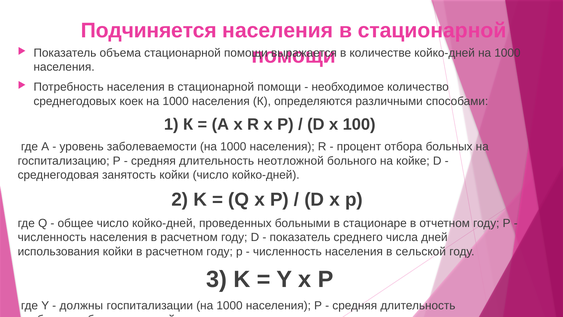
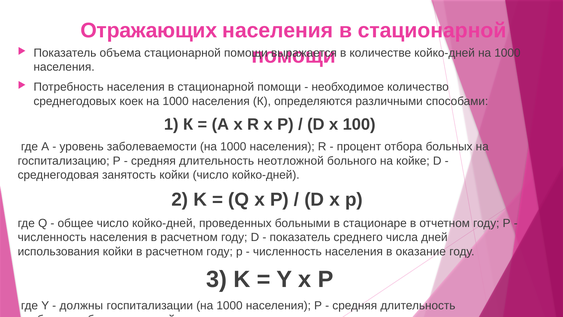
Подчиняется: Подчиняется -> Отражающих (149, 30)
сельской: сельской -> оказание (421, 251)
